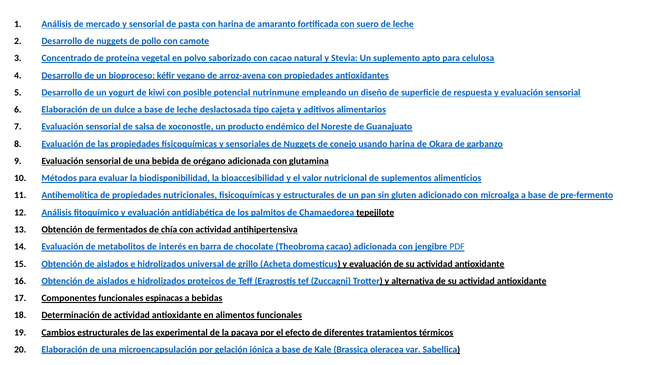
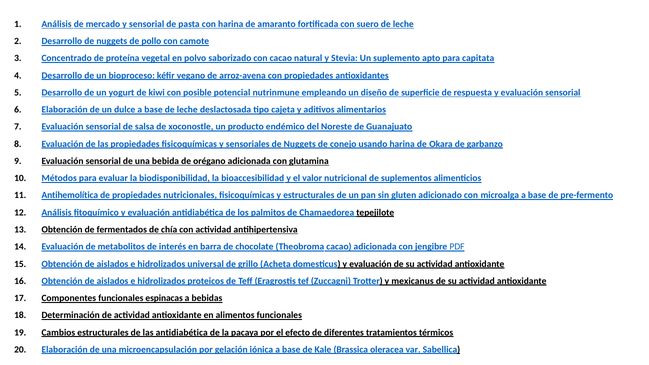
celulosa: celulosa -> capitata (478, 58)
alternativa: alternativa -> mexicanus (413, 281)
las experimental: experimental -> antidiabética (182, 332)
